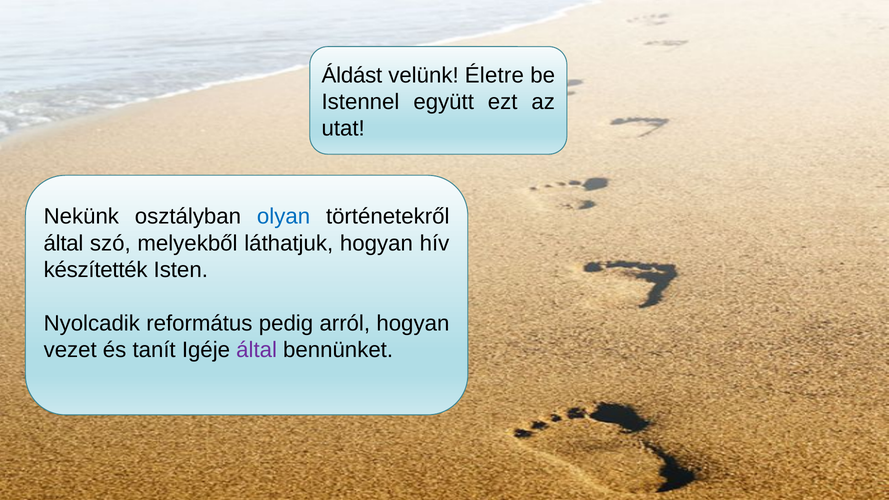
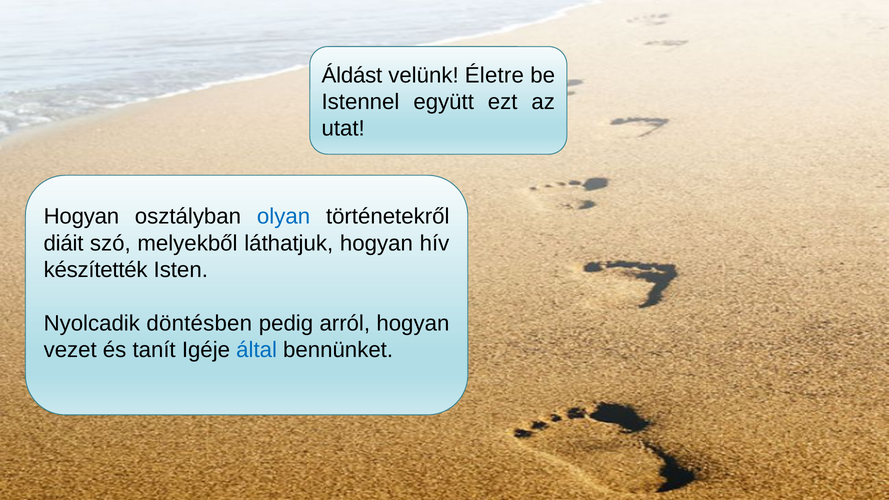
Nekünk: Nekünk -> Hogyan (81, 217)
által: által -> diáit (63, 243)
református: református -> döntésben (199, 323)
által colour: purple -> blue (257, 350)
